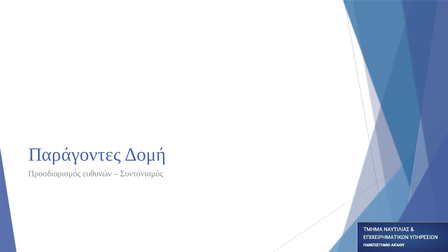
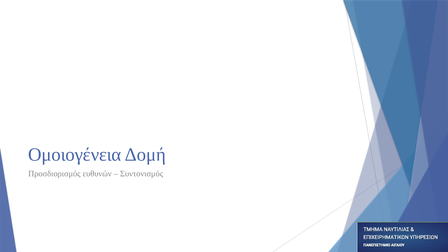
Παράγοντες: Παράγοντες -> Ομοιογένεια (75, 155)
